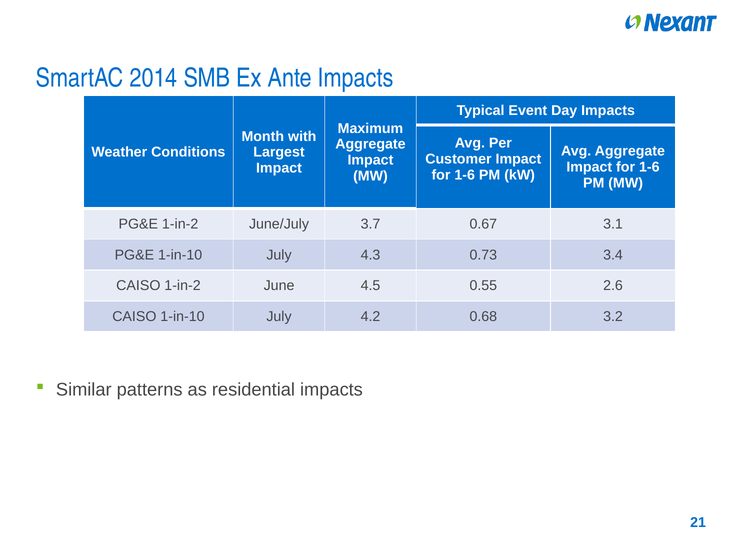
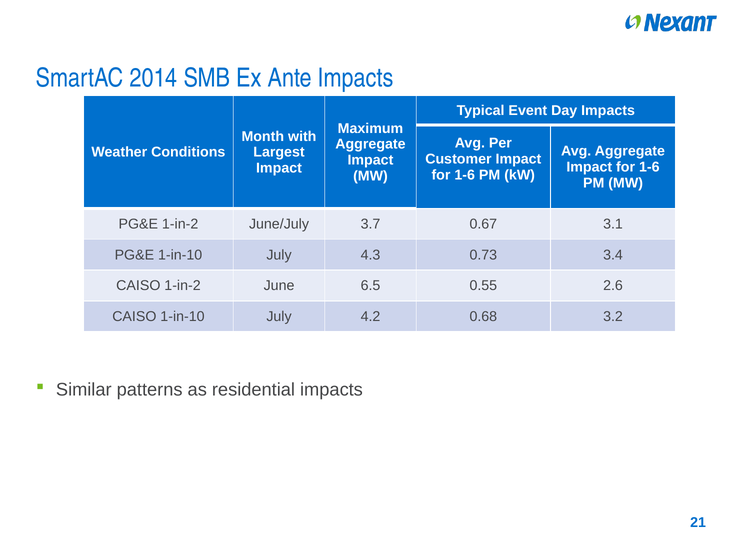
4.5: 4.5 -> 6.5 (370, 286)
